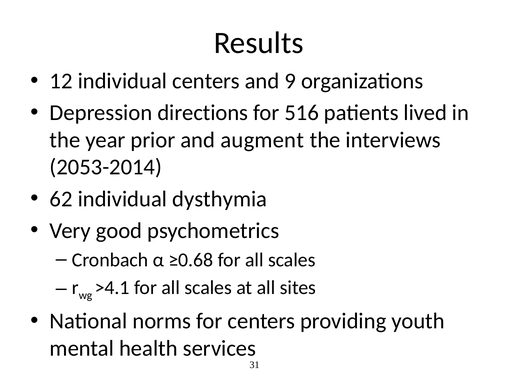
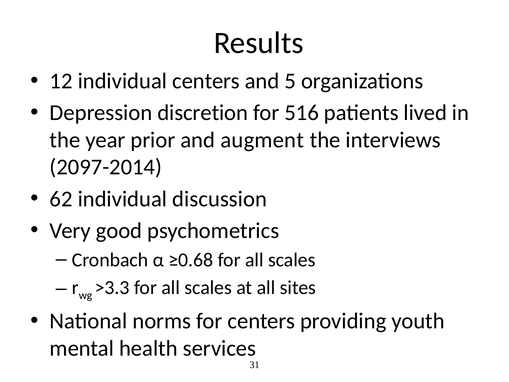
9: 9 -> 5 (290, 81)
directions: directions -> discretion (203, 113)
2053-2014: 2053-2014 -> 2097-2014 (106, 167)
dysthymia: dysthymia -> discussion (220, 199)
>4.1: >4.1 -> >3.3 (112, 287)
